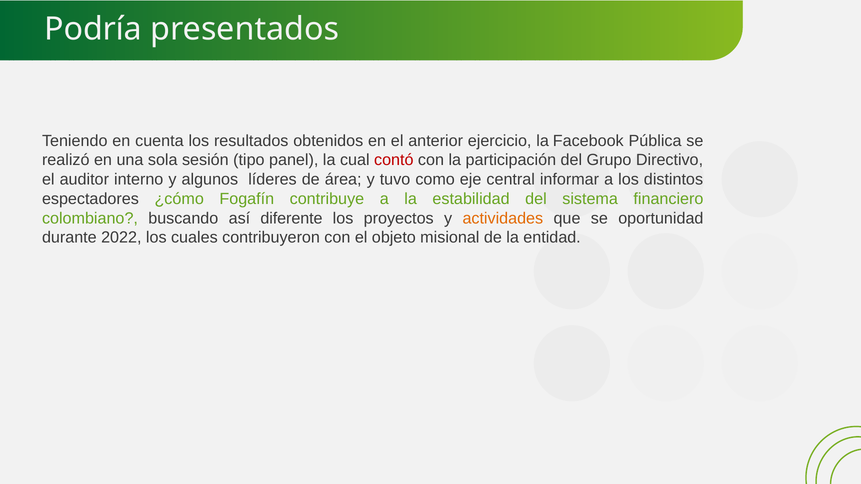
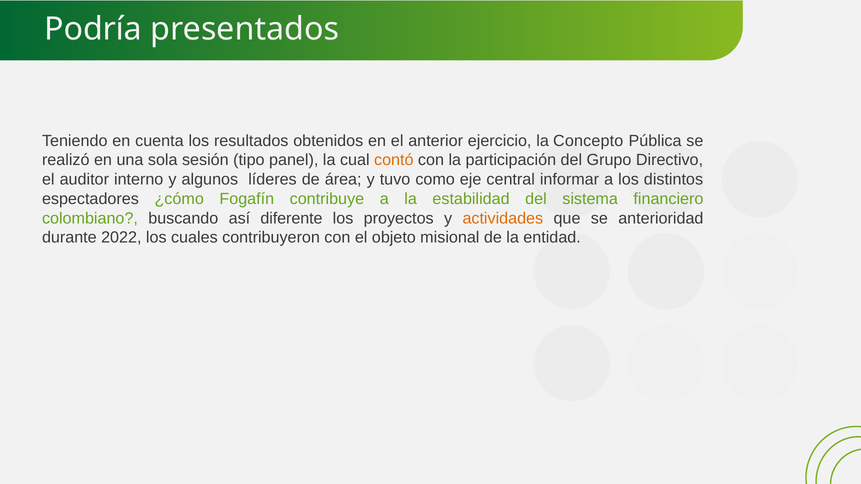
Facebook: Facebook -> Concepto (588, 141)
contó colour: red -> orange (394, 160)
oportunidad: oportunidad -> anterioridad (661, 218)
